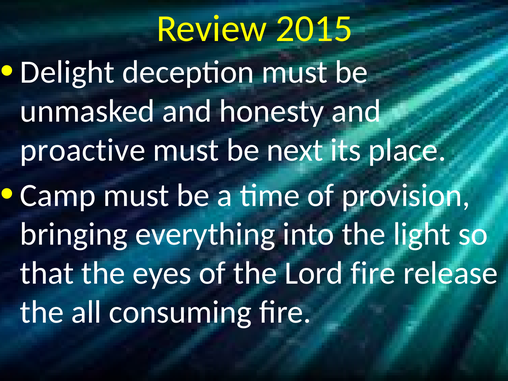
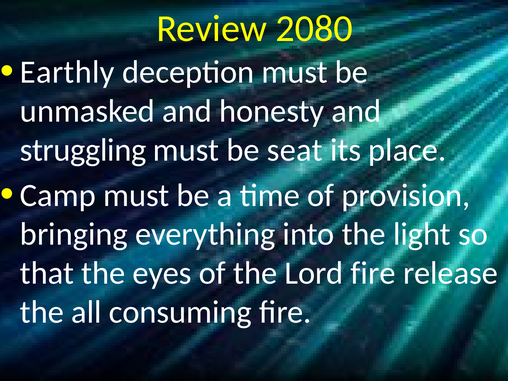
2015: 2015 -> 2080 (314, 29)
Delight: Delight -> Earthly (67, 72)
proactive: proactive -> struggling (83, 150)
next: next -> seat (295, 150)
